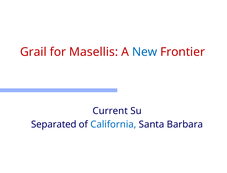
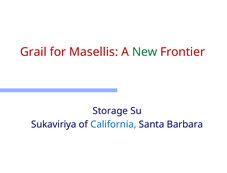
New colour: blue -> green (145, 52)
Current: Current -> Storage (110, 111)
Separated: Separated -> Sukaviriya (54, 124)
